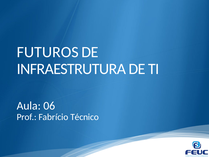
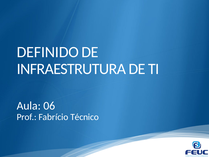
FUTUROS: FUTUROS -> DEFINIDO (48, 52)
